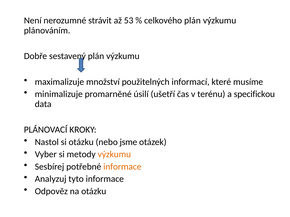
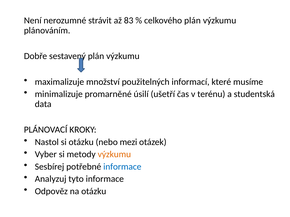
53: 53 -> 83 (129, 20)
specifickou: specifickou -> studentská (254, 94)
jsme: jsme -> mezi (128, 142)
informace colour: orange -> blue (122, 167)
